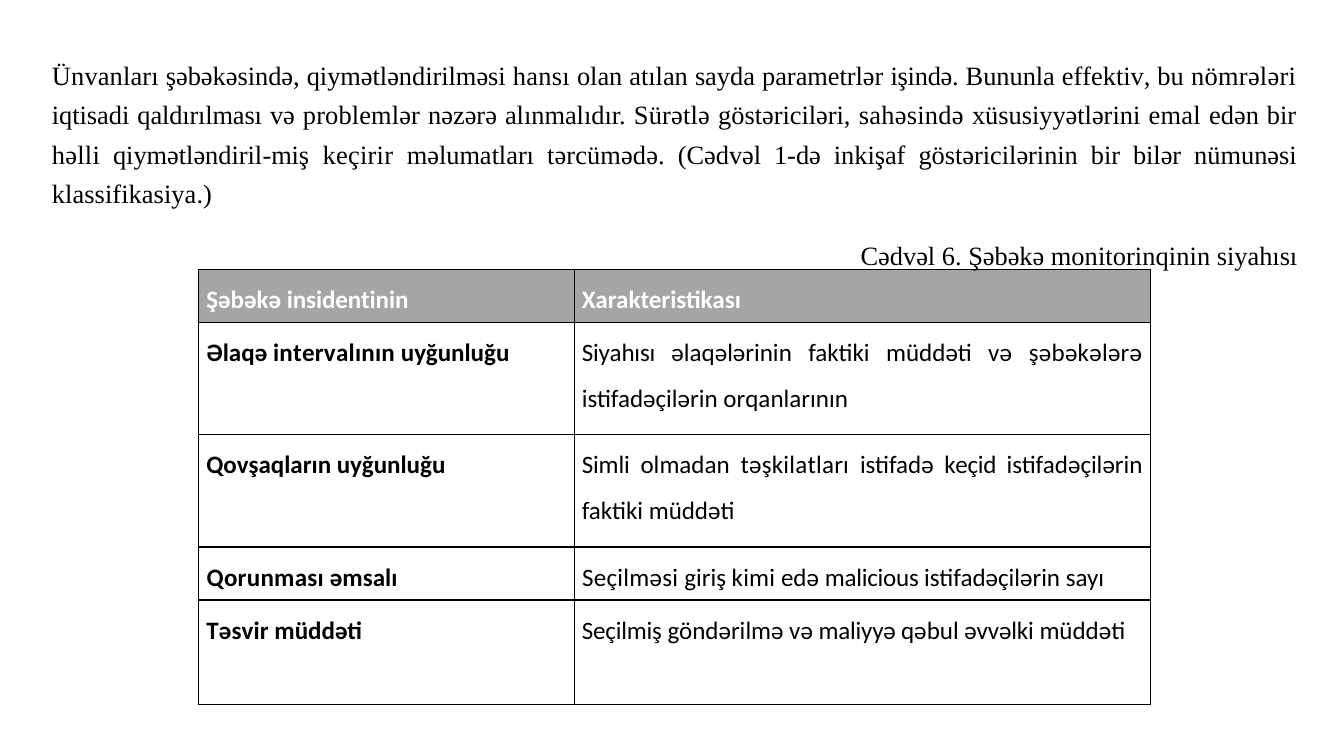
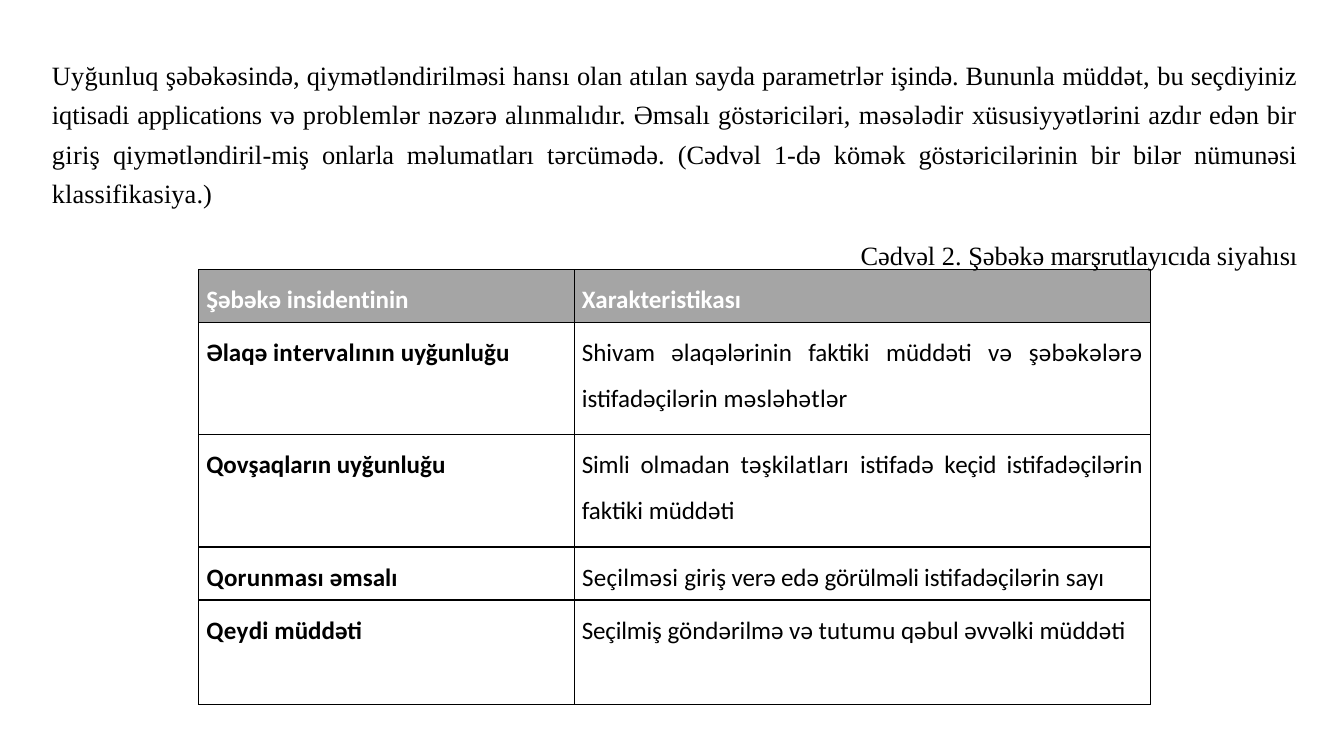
Ünvanları: Ünvanları -> Uyğunluq (105, 76)
effektiv: effektiv -> müddət (1106, 76)
nömrələri: nömrələri -> seçdiyiniz (1244, 76)
qaldırılması: qaldırılması -> applications (200, 116)
alınmalıdır Sürətlə: Sürətlə -> Əmsalı (672, 116)
sahəsində: sahəsində -> məsələdir (911, 116)
emal: emal -> azdır (1175, 116)
həlli: həlli -> giriş (76, 155)
keçirir: keçirir -> onlarla (358, 155)
inkişaf: inkişaf -> kömək (870, 155)
6: 6 -> 2 (952, 257)
monitorinqinin: monitorinqinin -> marşrutlayıcıda (1131, 257)
uyğunluğu Siyahısı: Siyahısı -> Shivam (618, 353)
orqanlarının: orqanlarının -> məsləhətlər (786, 399)
kimi: kimi -> verə (754, 578)
malicious: malicious -> görülməli (872, 578)
Təsvir: Təsvir -> Qeydi (237, 631)
maliyyə: maliyyə -> tutumu (857, 631)
